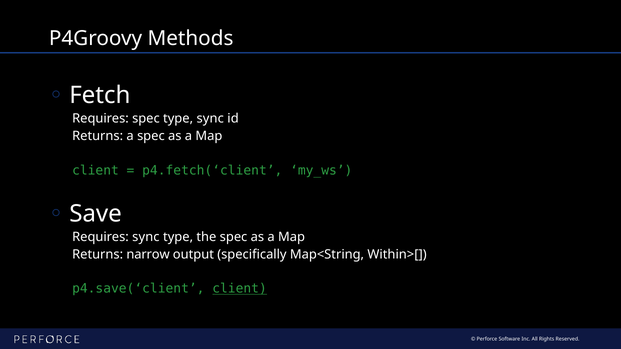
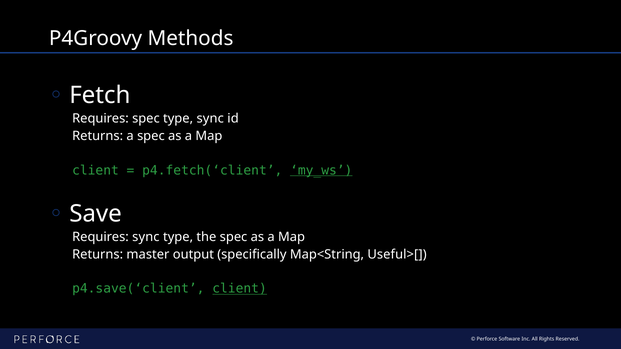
my_ws underline: none -> present (321, 170)
narrow: narrow -> master (148, 255)
Within>[: Within>[ -> Useful>[ (397, 255)
